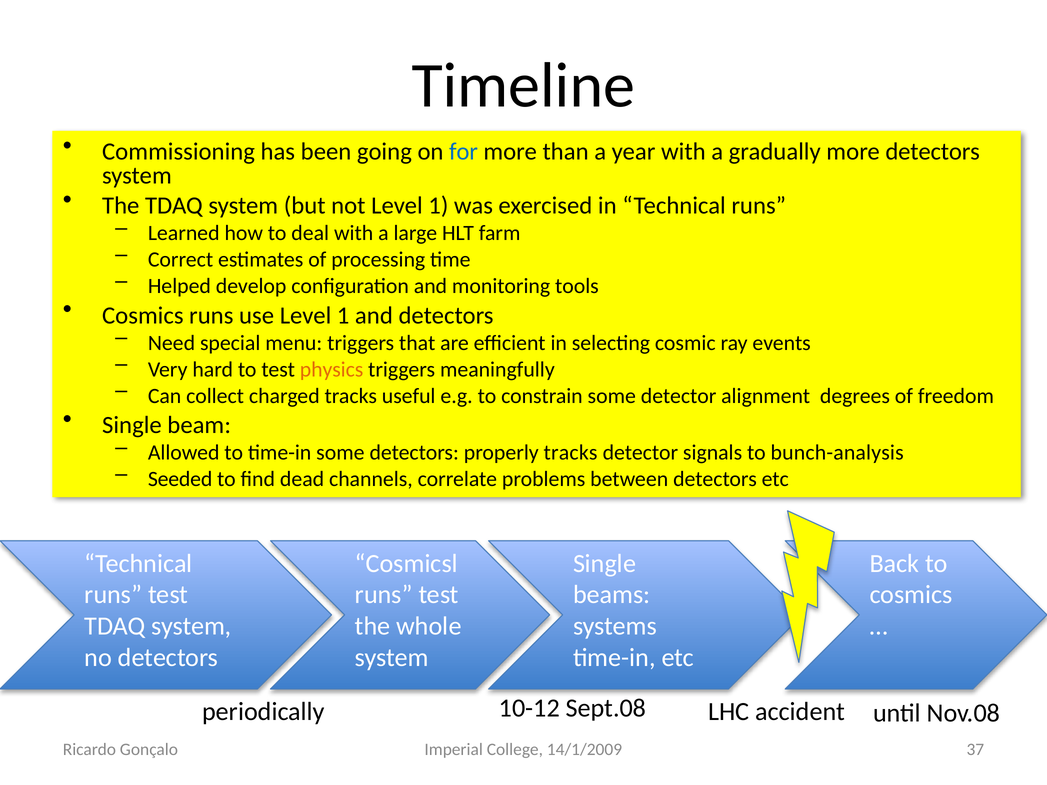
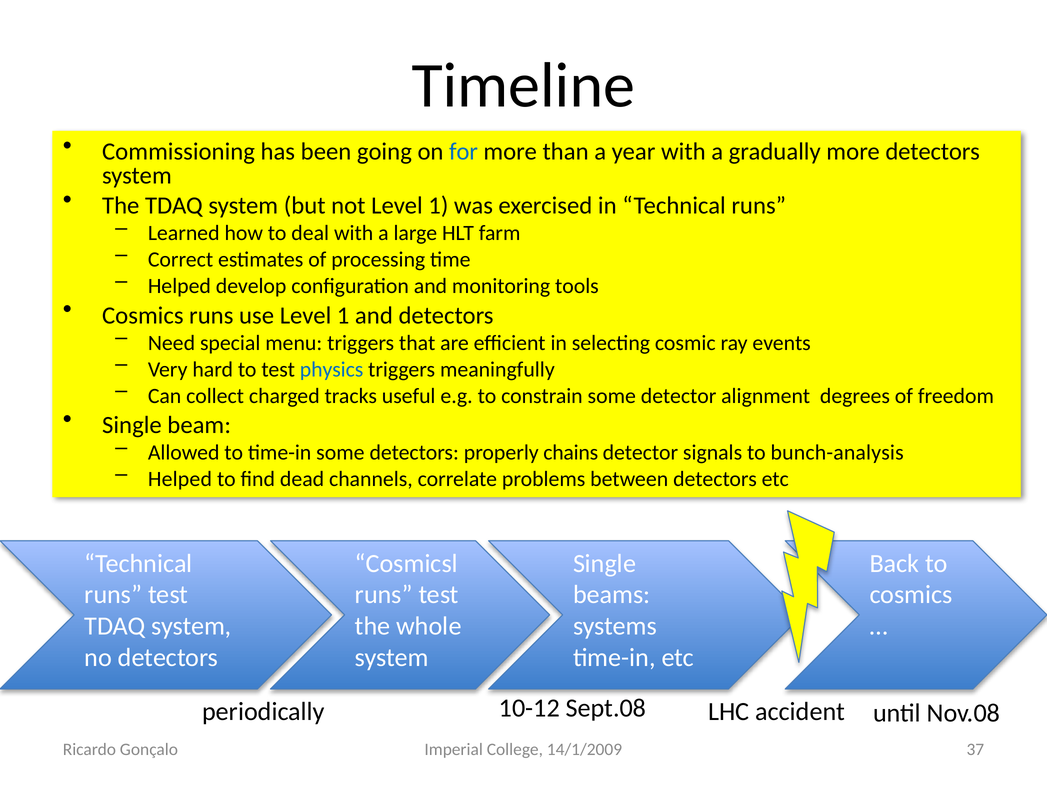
physics colour: orange -> blue (332, 369)
properly tracks: tracks -> chains (571, 453)
Seeded: Seeded -> Helped (180, 479)
